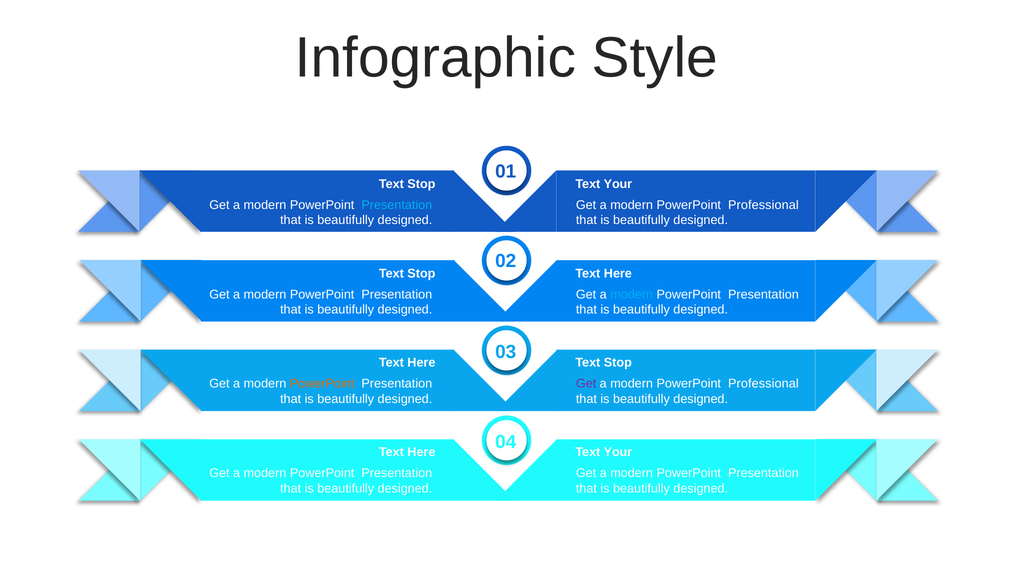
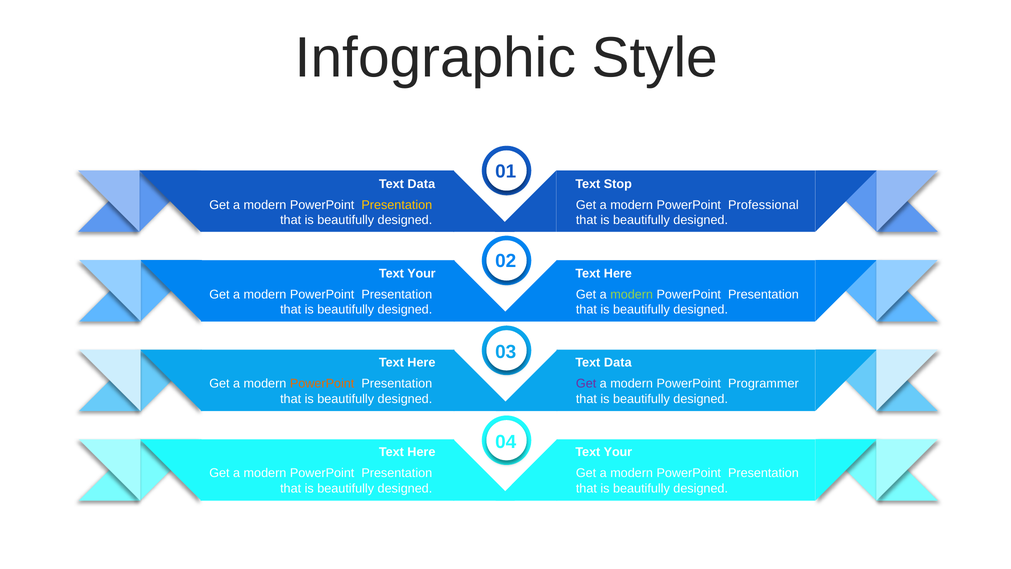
Stop: Stop -> Data (421, 184)
Your: Your -> Stop (618, 184)
Presentation colour: light blue -> yellow (397, 205)
Stop: Stop -> Your (421, 273)
modern colour: light blue -> light green (632, 294)
Stop: Stop -> Data (618, 363)
Professional: Professional -> Programmer (763, 384)
